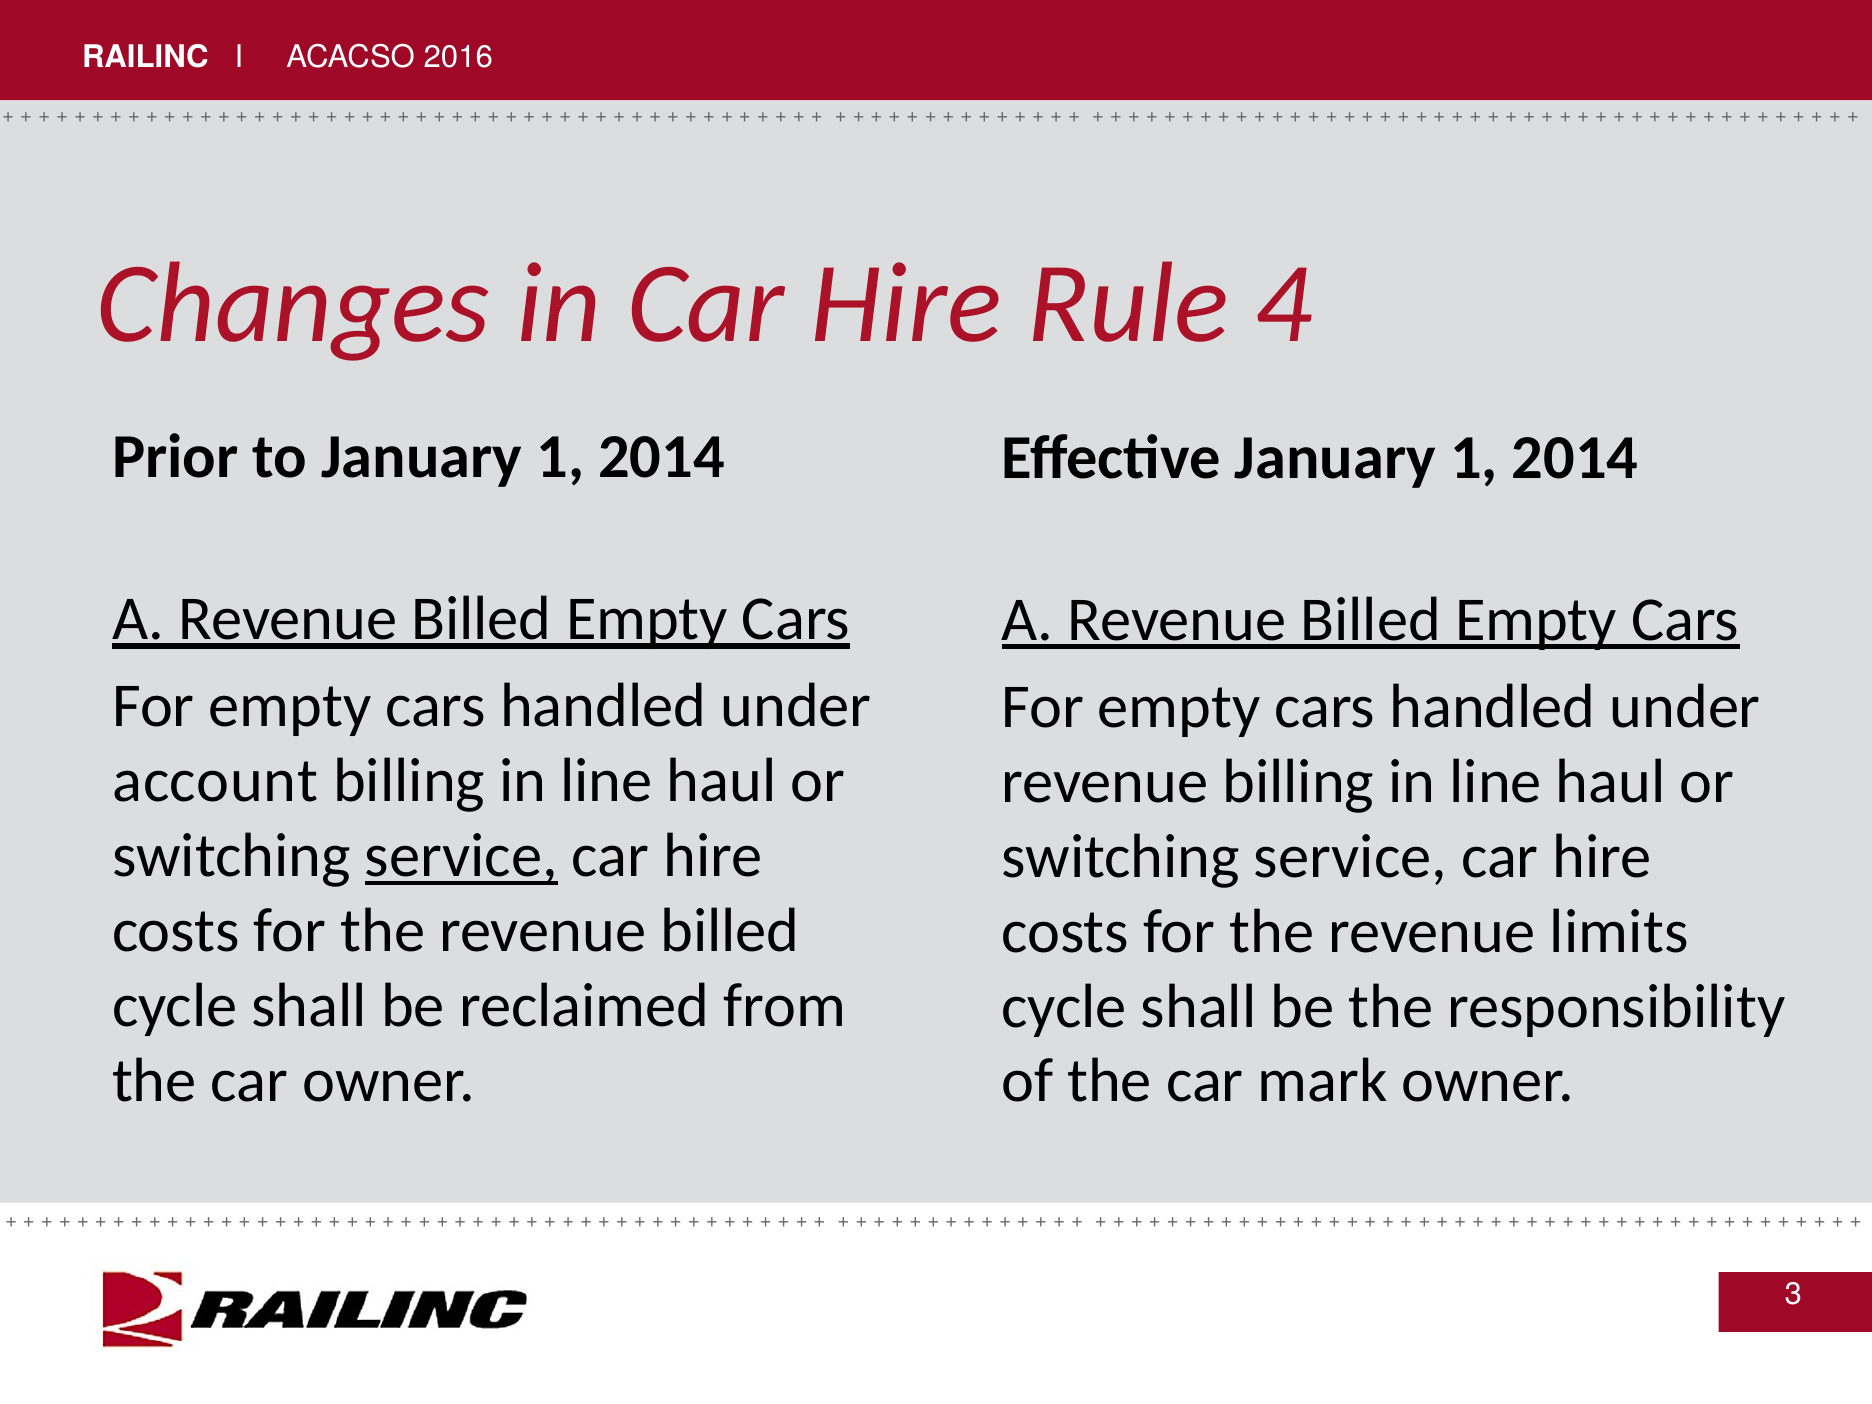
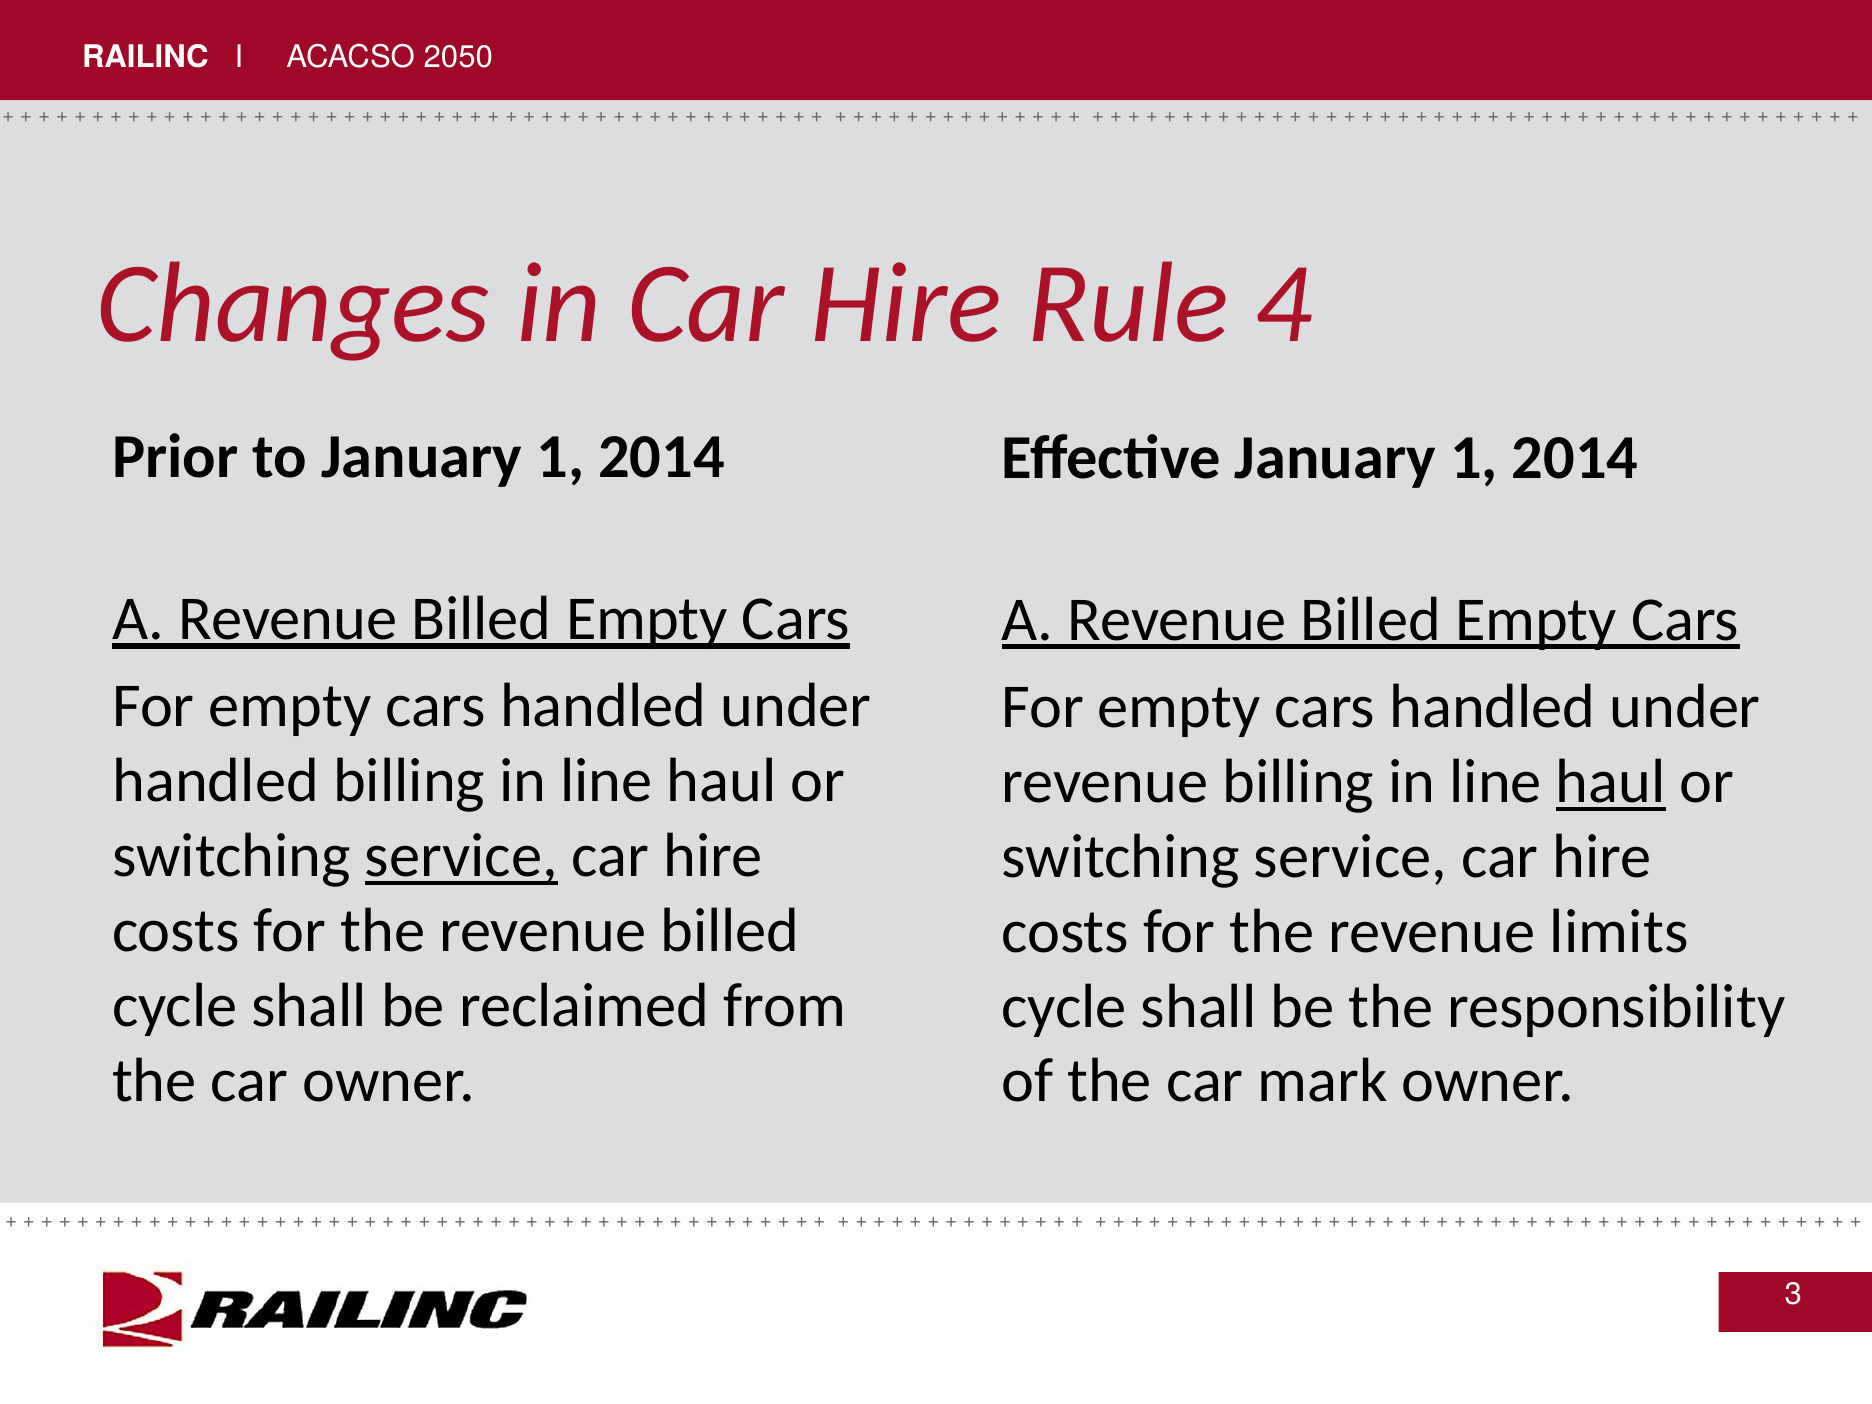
2016: 2016 -> 2050 (458, 57)
account: account -> handled (216, 781)
haul underline: none -> present (1611, 782)
